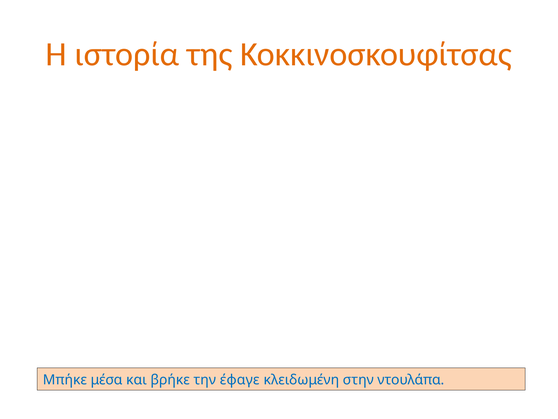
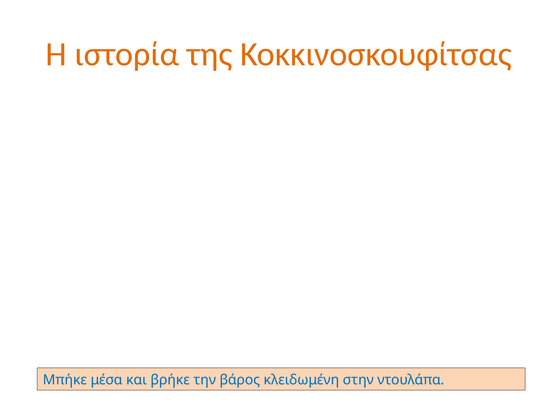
έφαγε: έφαγε -> βάρος (240, 380)
